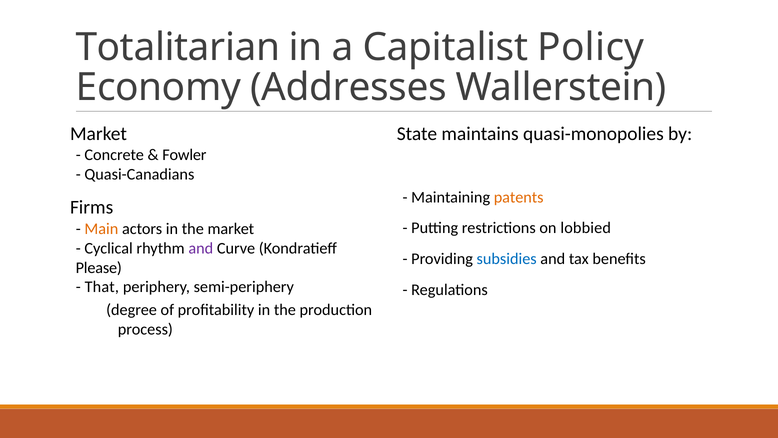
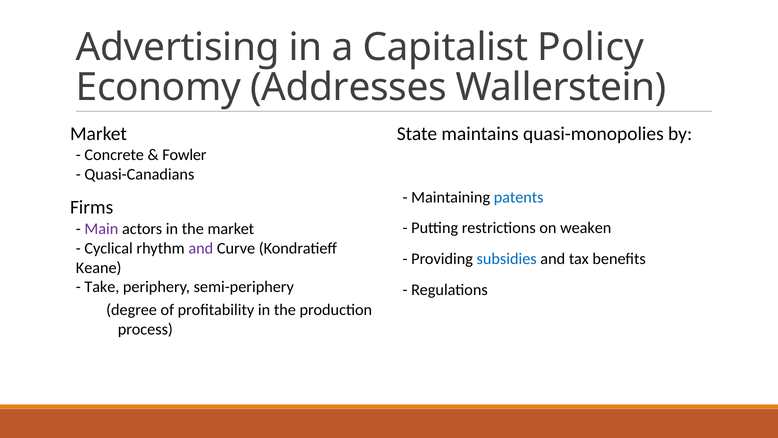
Totalitarian: Totalitarian -> Advertising (178, 47)
patents colour: orange -> blue (519, 197)
lobbied: lobbied -> weaken (586, 228)
Main colour: orange -> purple (101, 229)
Please: Please -> Keane (99, 267)
That: That -> Take (102, 287)
